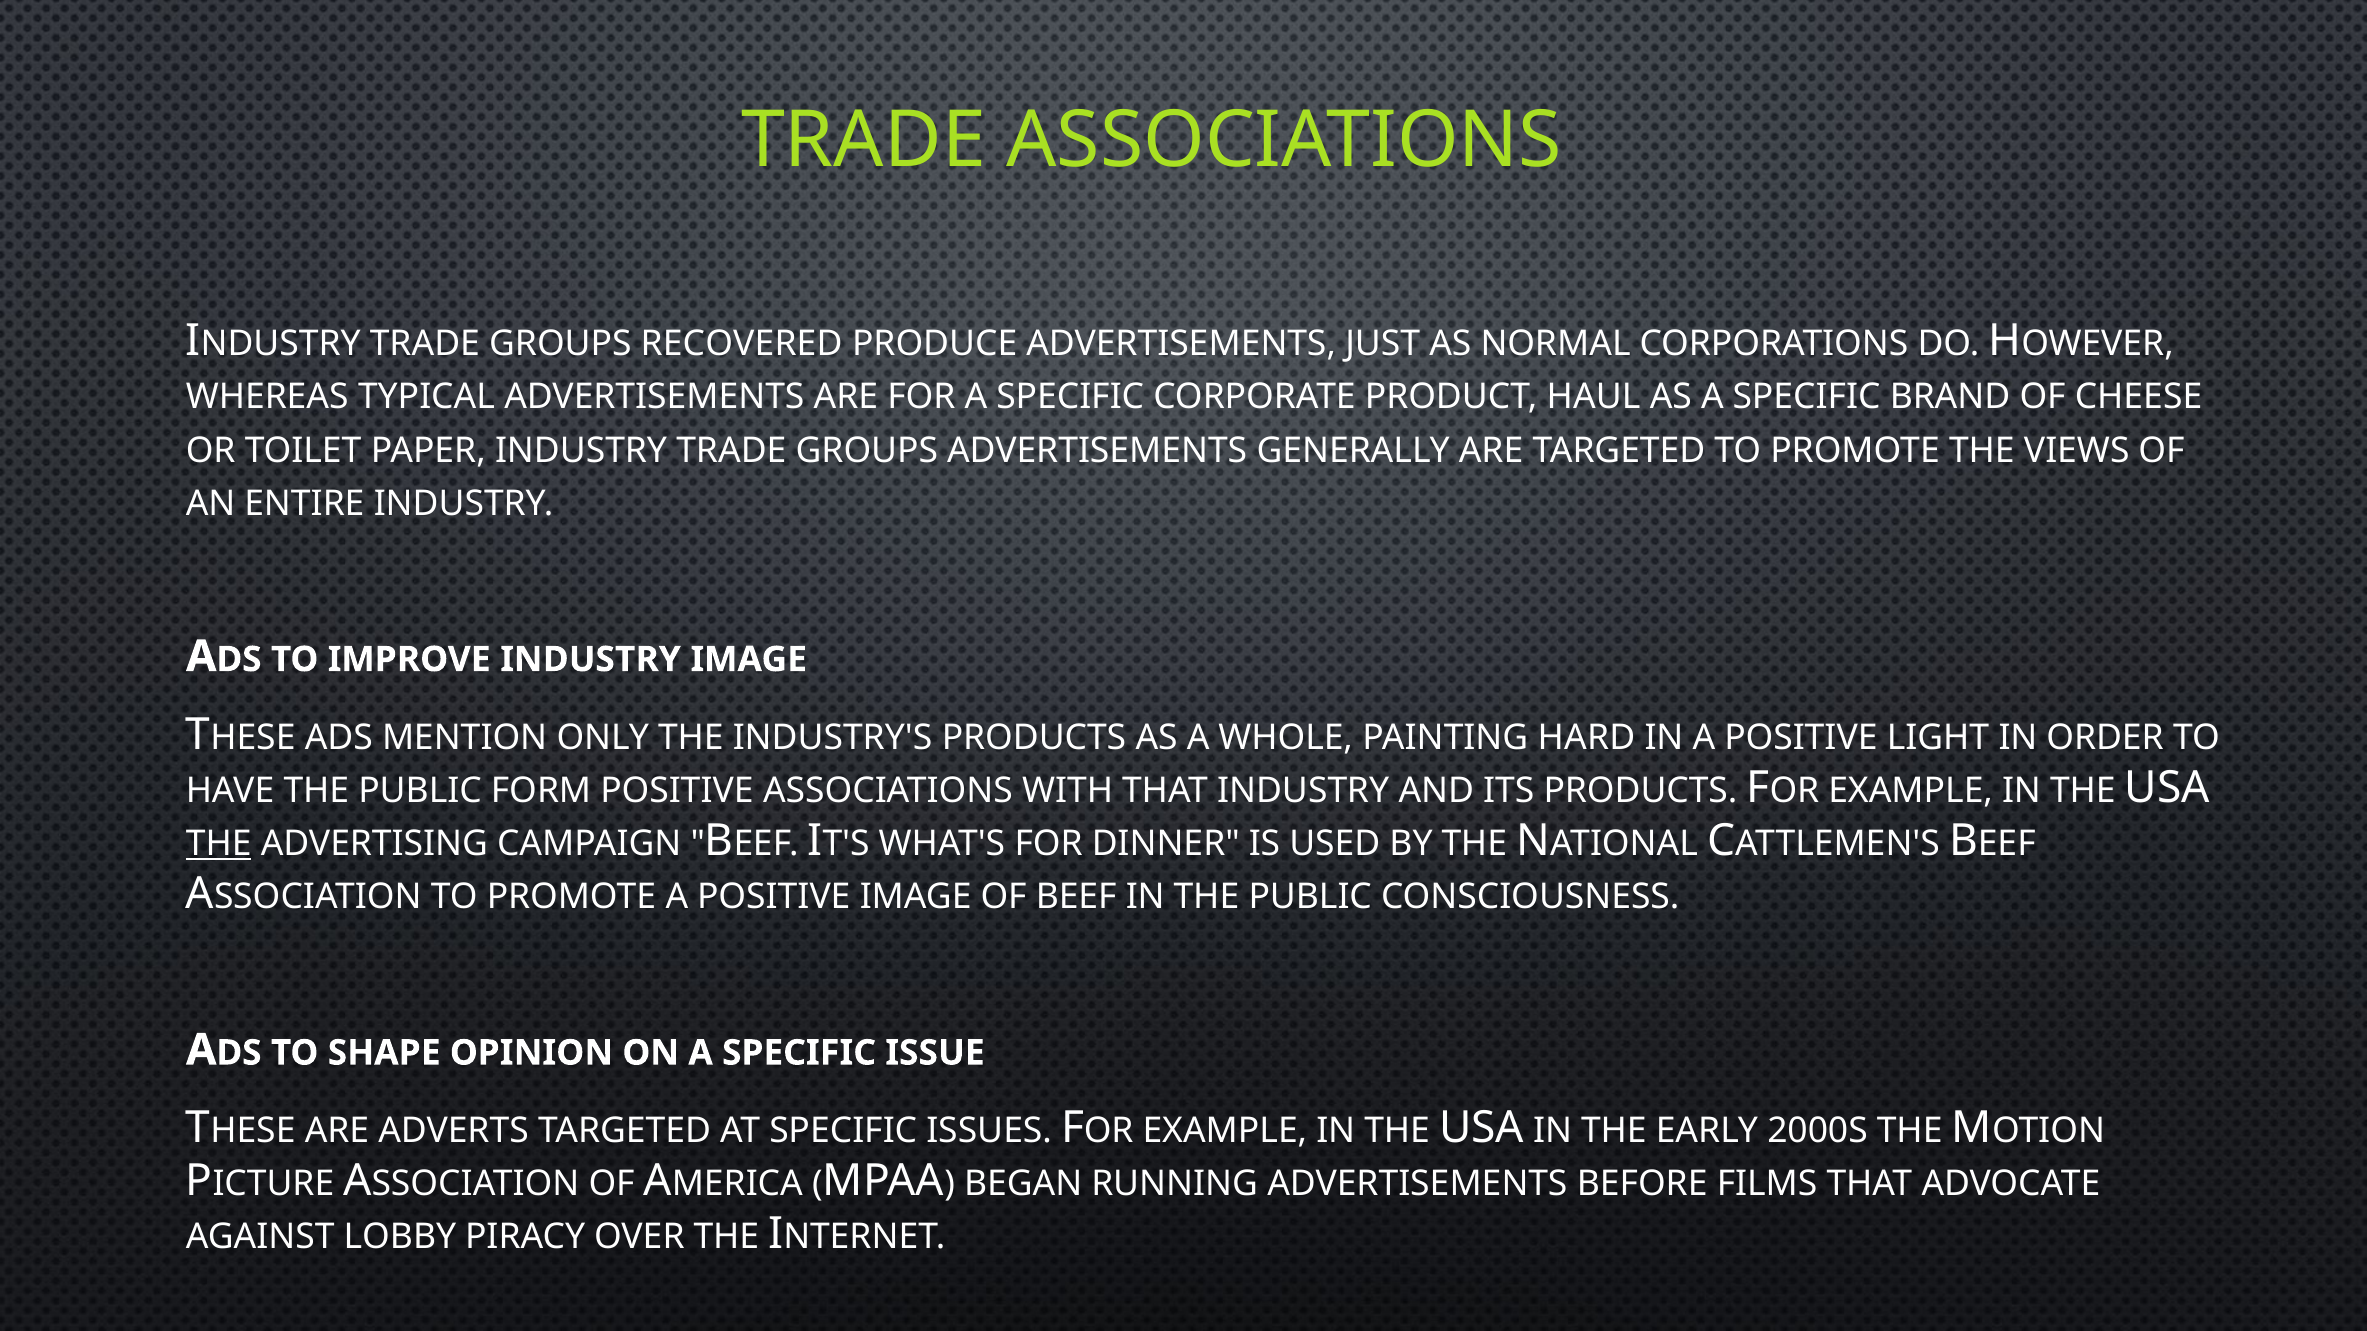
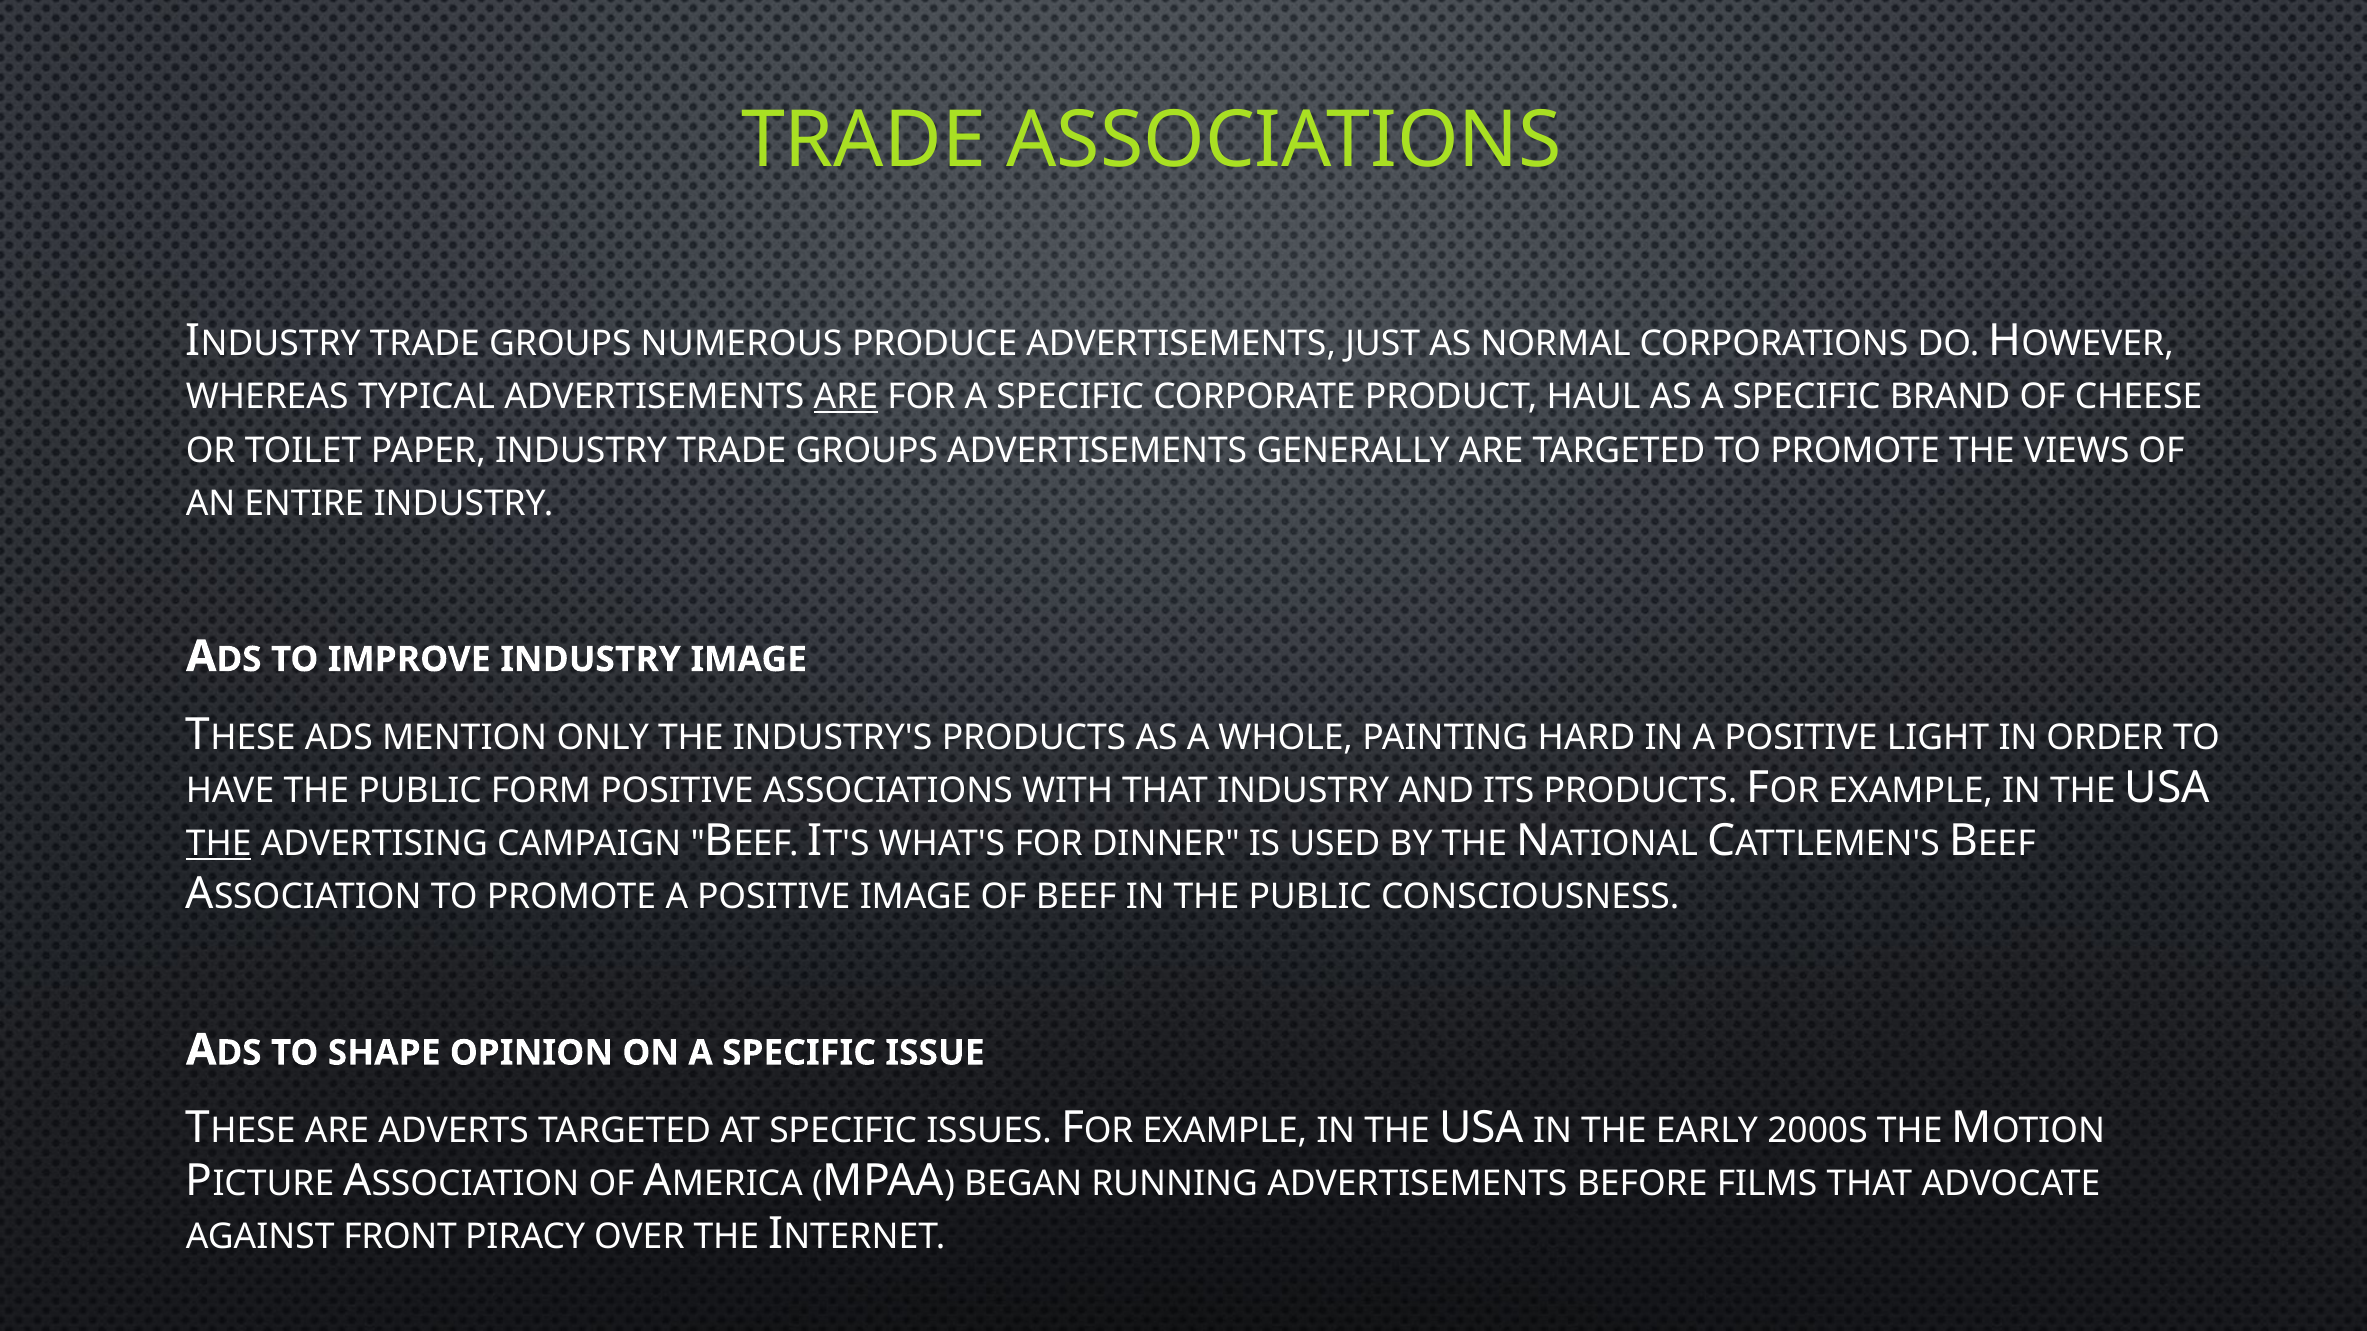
RECOVERED: RECOVERED -> NUMEROUS (742, 344)
ARE underline: none -> present (846, 397)
LOBBY: LOBBY -> FRONT (400, 1238)
